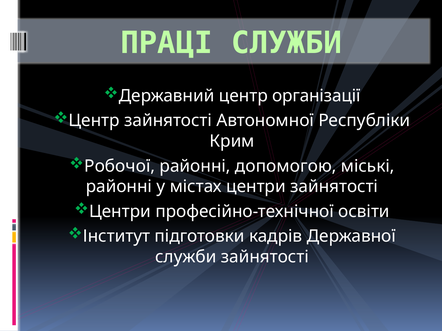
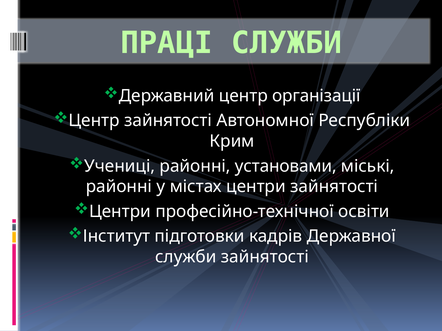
Робочої: Робочої -> Учениці (120, 166)
допомогою: допомогою -> установами (286, 166)
